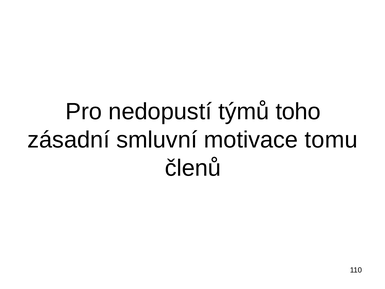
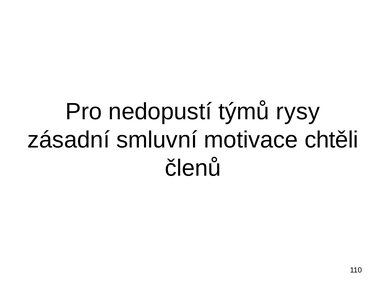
toho: toho -> rysy (298, 112)
tomu: tomu -> chtěli (331, 140)
